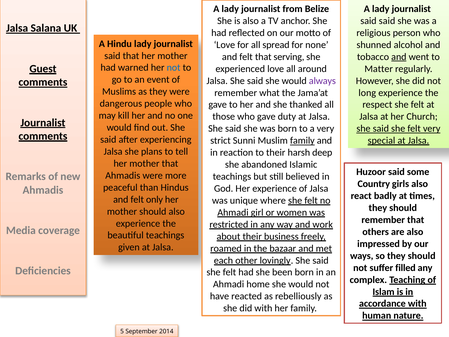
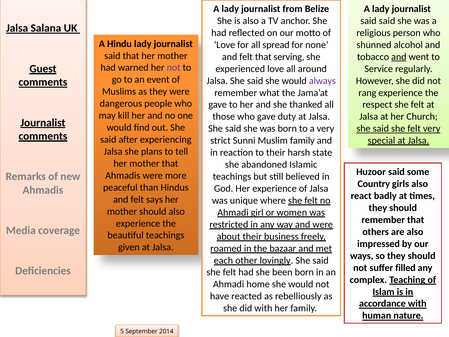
not colour: blue -> purple (174, 68)
Matter: Matter -> Service (379, 69)
long: long -> rang (367, 93)
family underline: present -> none (302, 141)
deep: deep -> state (322, 152)
only: only -> says (155, 199)
and work: work -> were (323, 224)
